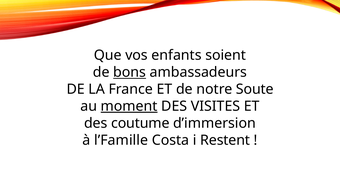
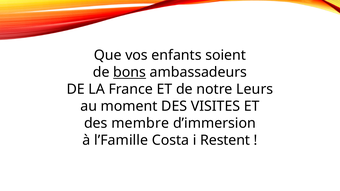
Soute: Soute -> Leurs (255, 89)
moment underline: present -> none (129, 106)
coutume: coutume -> membre (140, 123)
